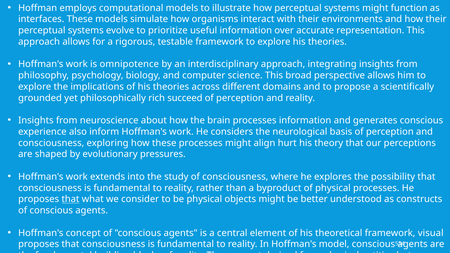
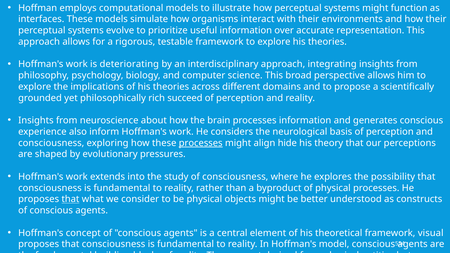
omnipotence: omnipotence -> deteriorating (129, 64)
processes underline: none -> present (201, 143)
hurt: hurt -> hide (287, 143)
